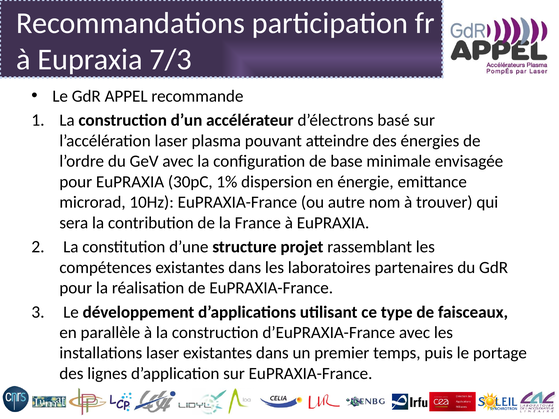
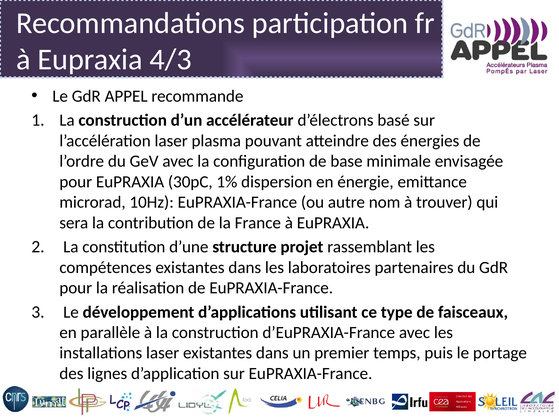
7/3: 7/3 -> 4/3 (171, 59)
